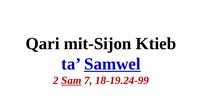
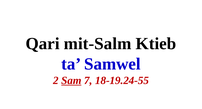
mit-Sijon: mit-Sijon -> mit-Salm (98, 44)
Samwel underline: present -> none (112, 64)
18-19.24-99: 18-19.24-99 -> 18-19.24-55 (122, 80)
